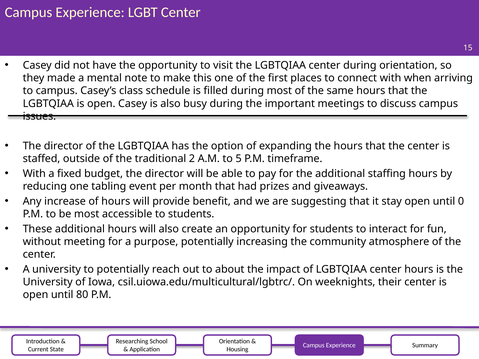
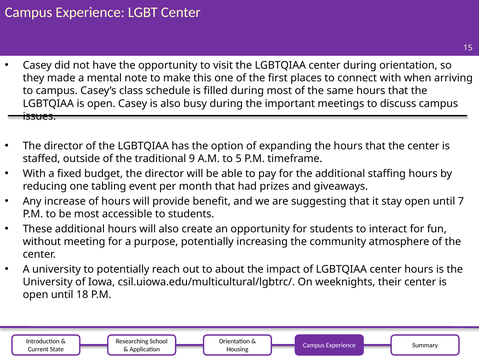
2: 2 -> 9 (192, 159)
0: 0 -> 7 (461, 201)
80: 80 -> 18 (82, 295)
